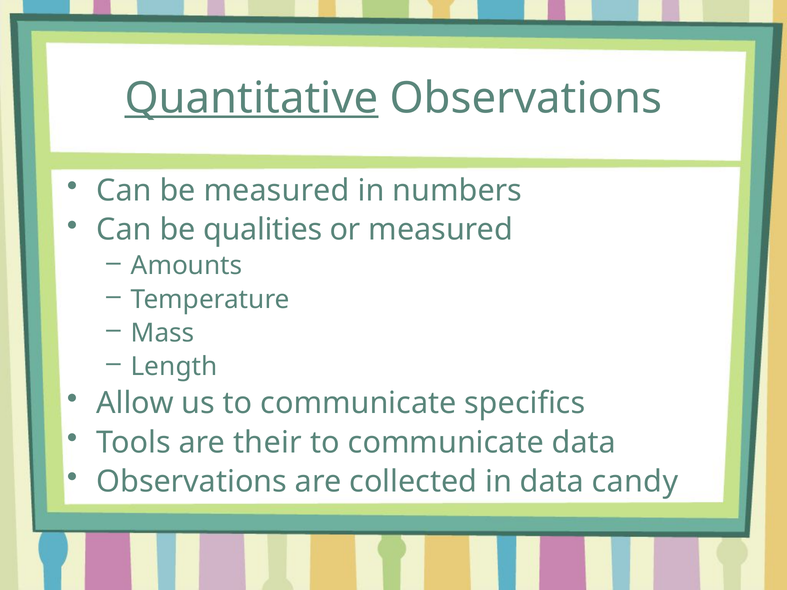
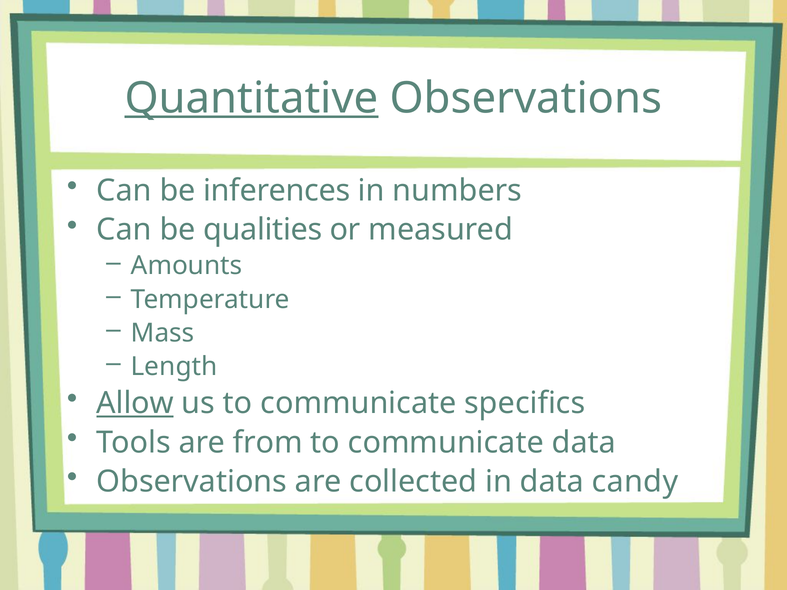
be measured: measured -> inferences (277, 191)
Allow underline: none -> present (135, 403)
their: their -> from (268, 443)
